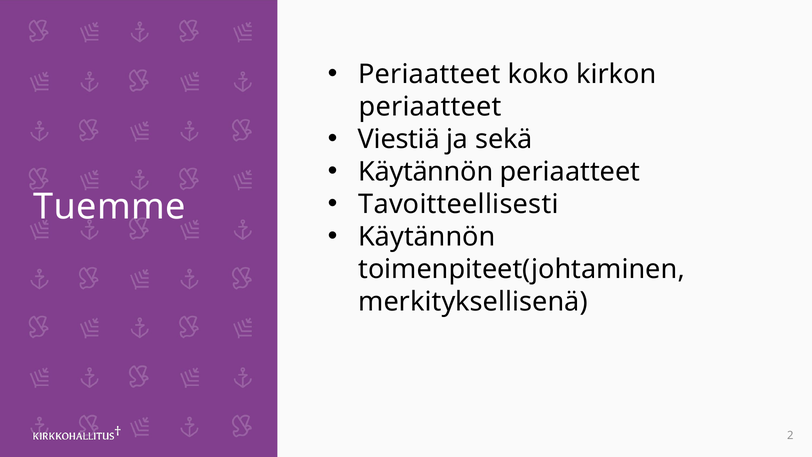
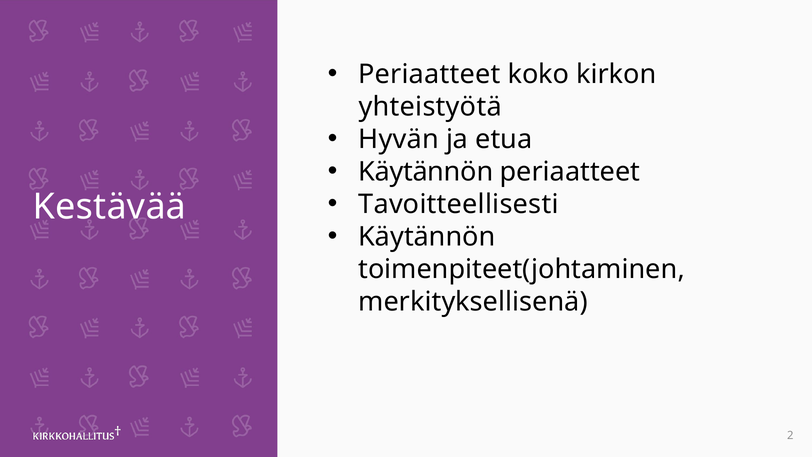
periaatteet: periaatteet -> yhteistyötä (430, 107)
Viestiä: Viestiä -> Hyvän (399, 139)
sekä: sekä -> etua (504, 139)
Tuemme: Tuemme -> Kestävää (109, 206)
